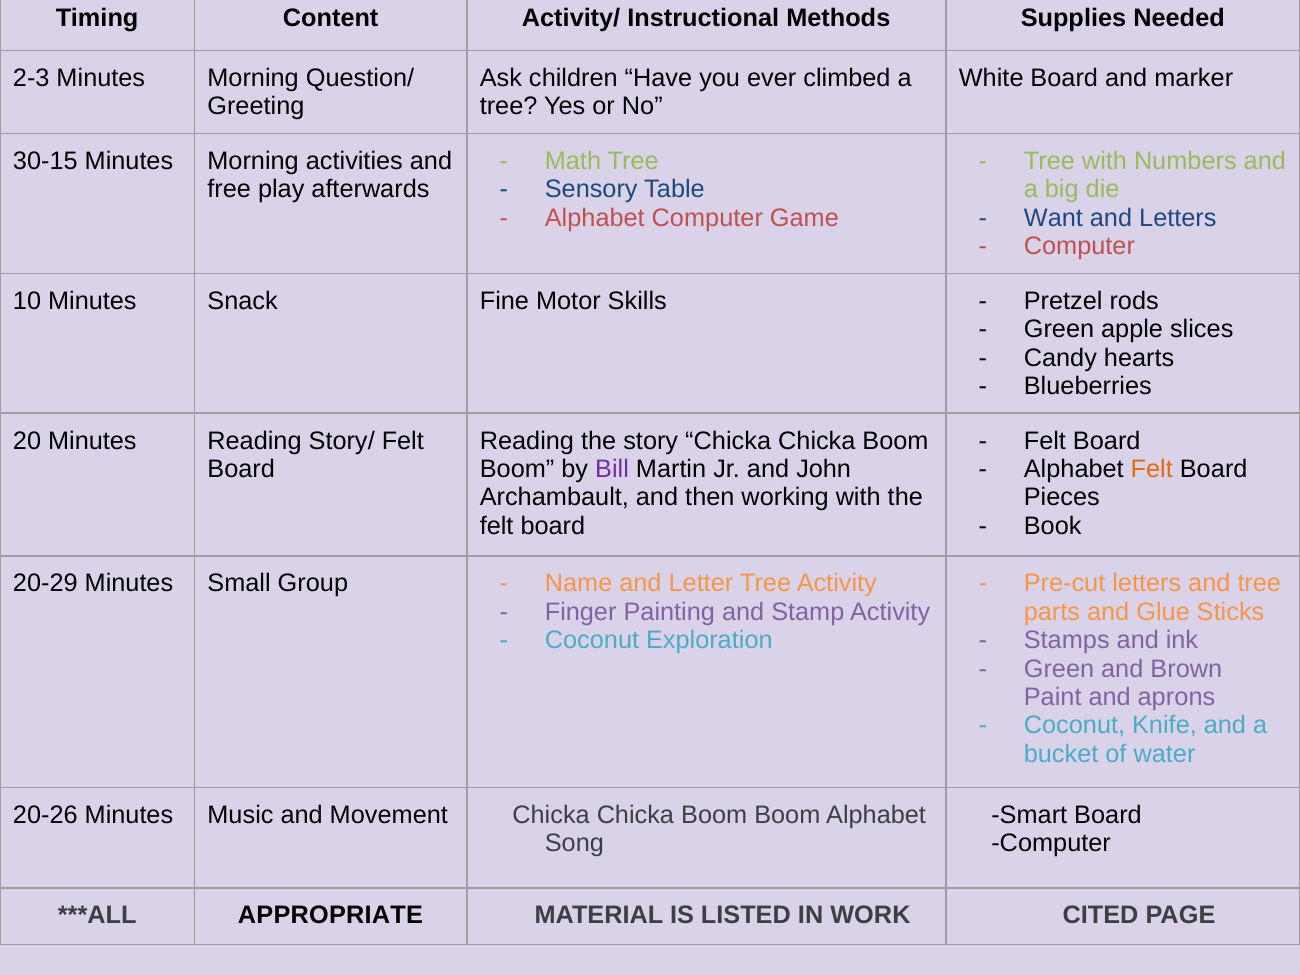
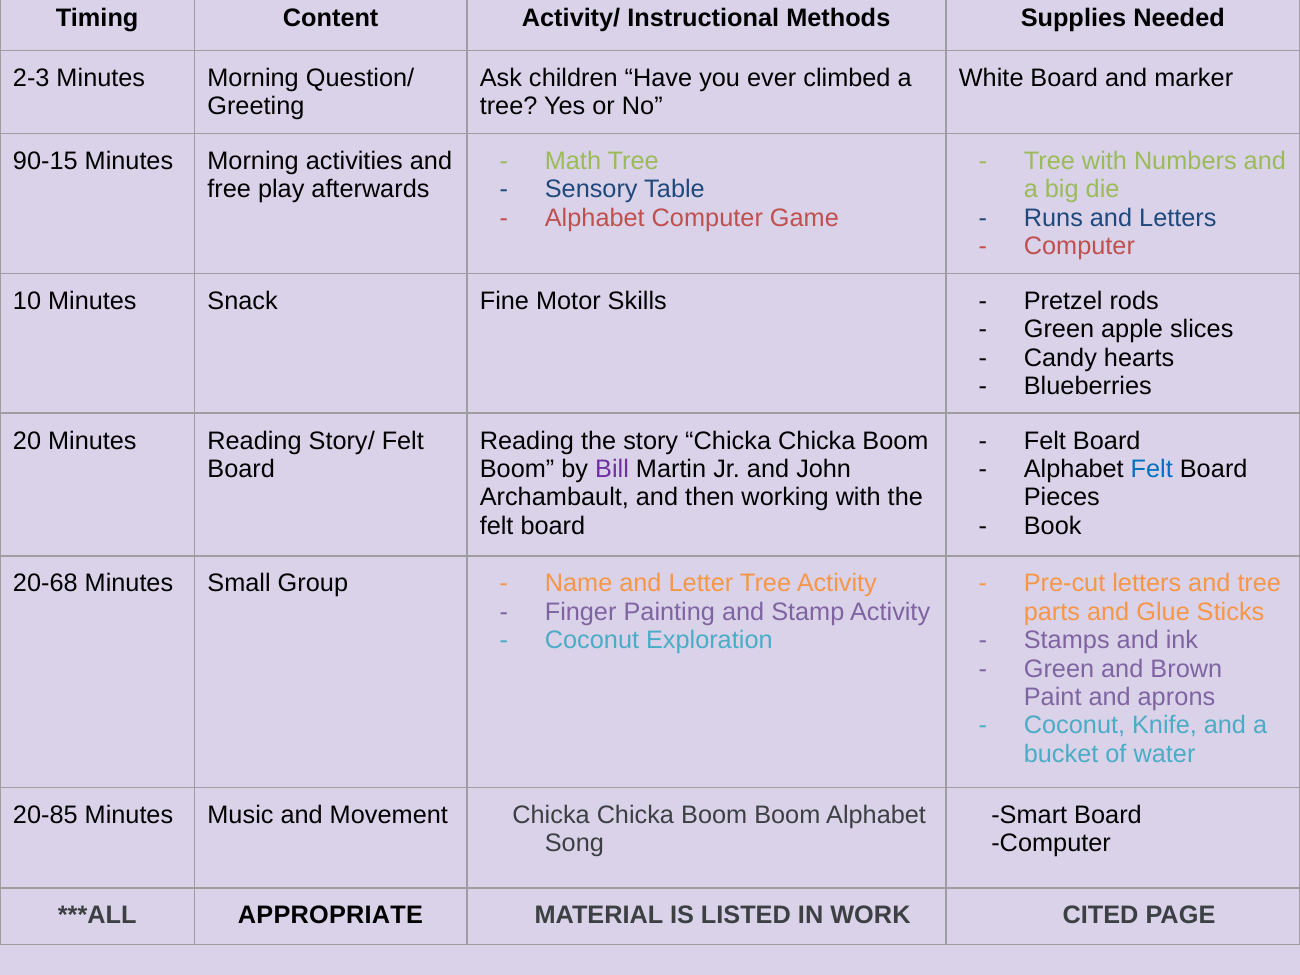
30-15: 30-15 -> 90-15 (45, 161)
Want: Want -> Runs (1053, 218)
Felt colour: orange -> blue (1152, 469)
20-29: 20-29 -> 20-68 (45, 584)
20-26: 20-26 -> 20-85 (45, 815)
